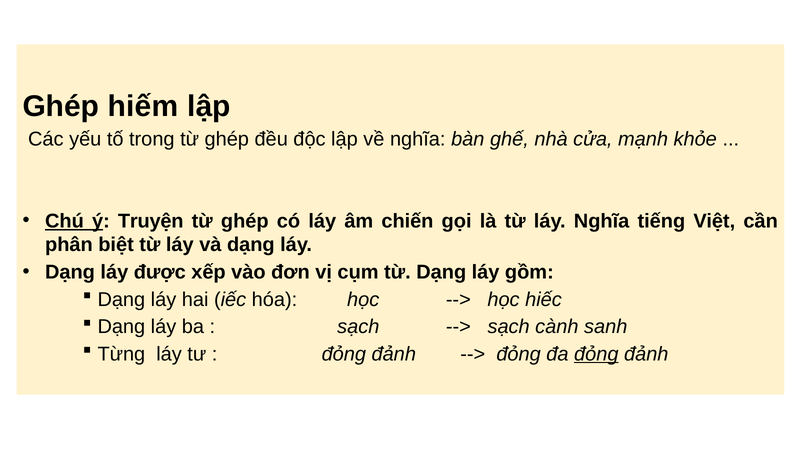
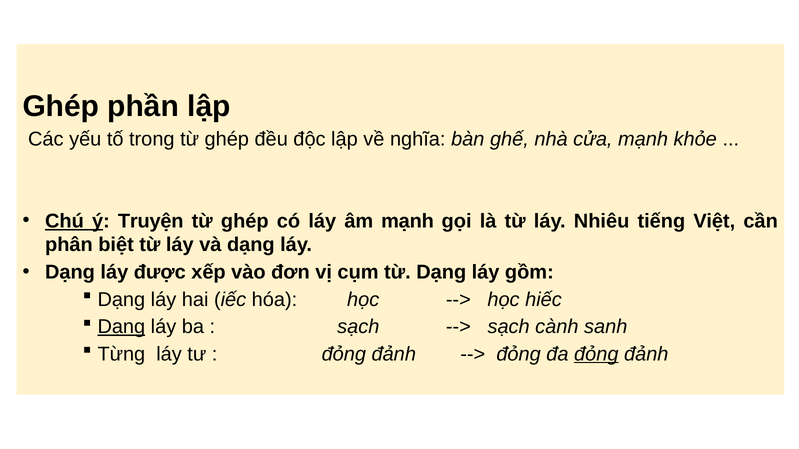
hiếm: hiếm -> phần (143, 107)
âm chiến: chiến -> mạnh (408, 221)
láy Nghĩa: Nghĩa -> Nhiêu (602, 221)
Dạng underline: none -> present (121, 327)
